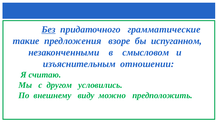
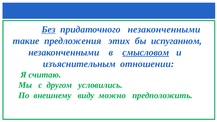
придаточного грамматические: грамматические -> незаконченными (164, 30)
взоре: взоре -> этих (119, 41)
смысловом underline: none -> present (146, 52)
